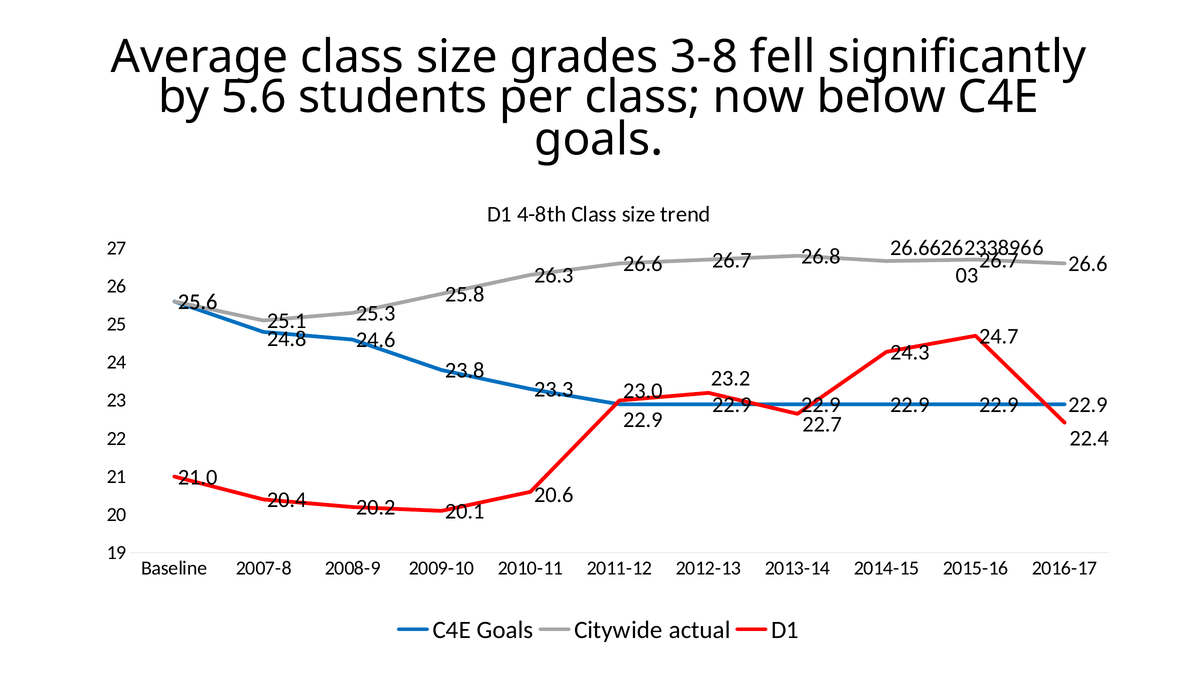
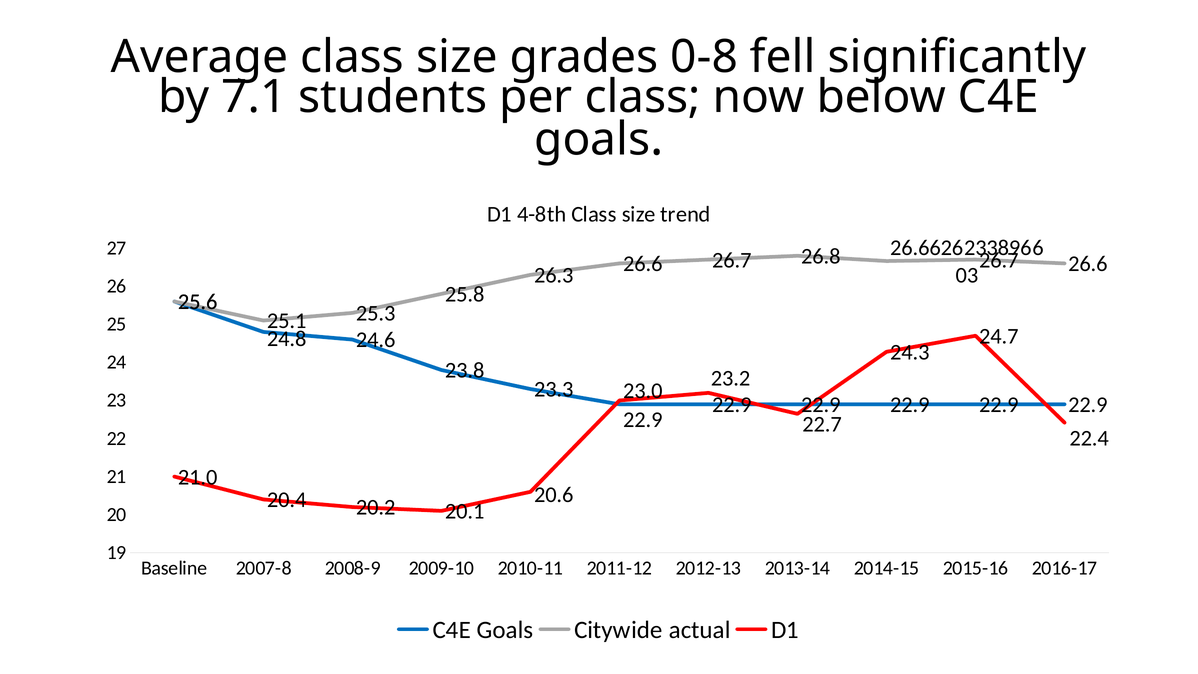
3-8: 3-8 -> 0-8 (704, 57)
5.6: 5.6 -> 7.1 (254, 97)
